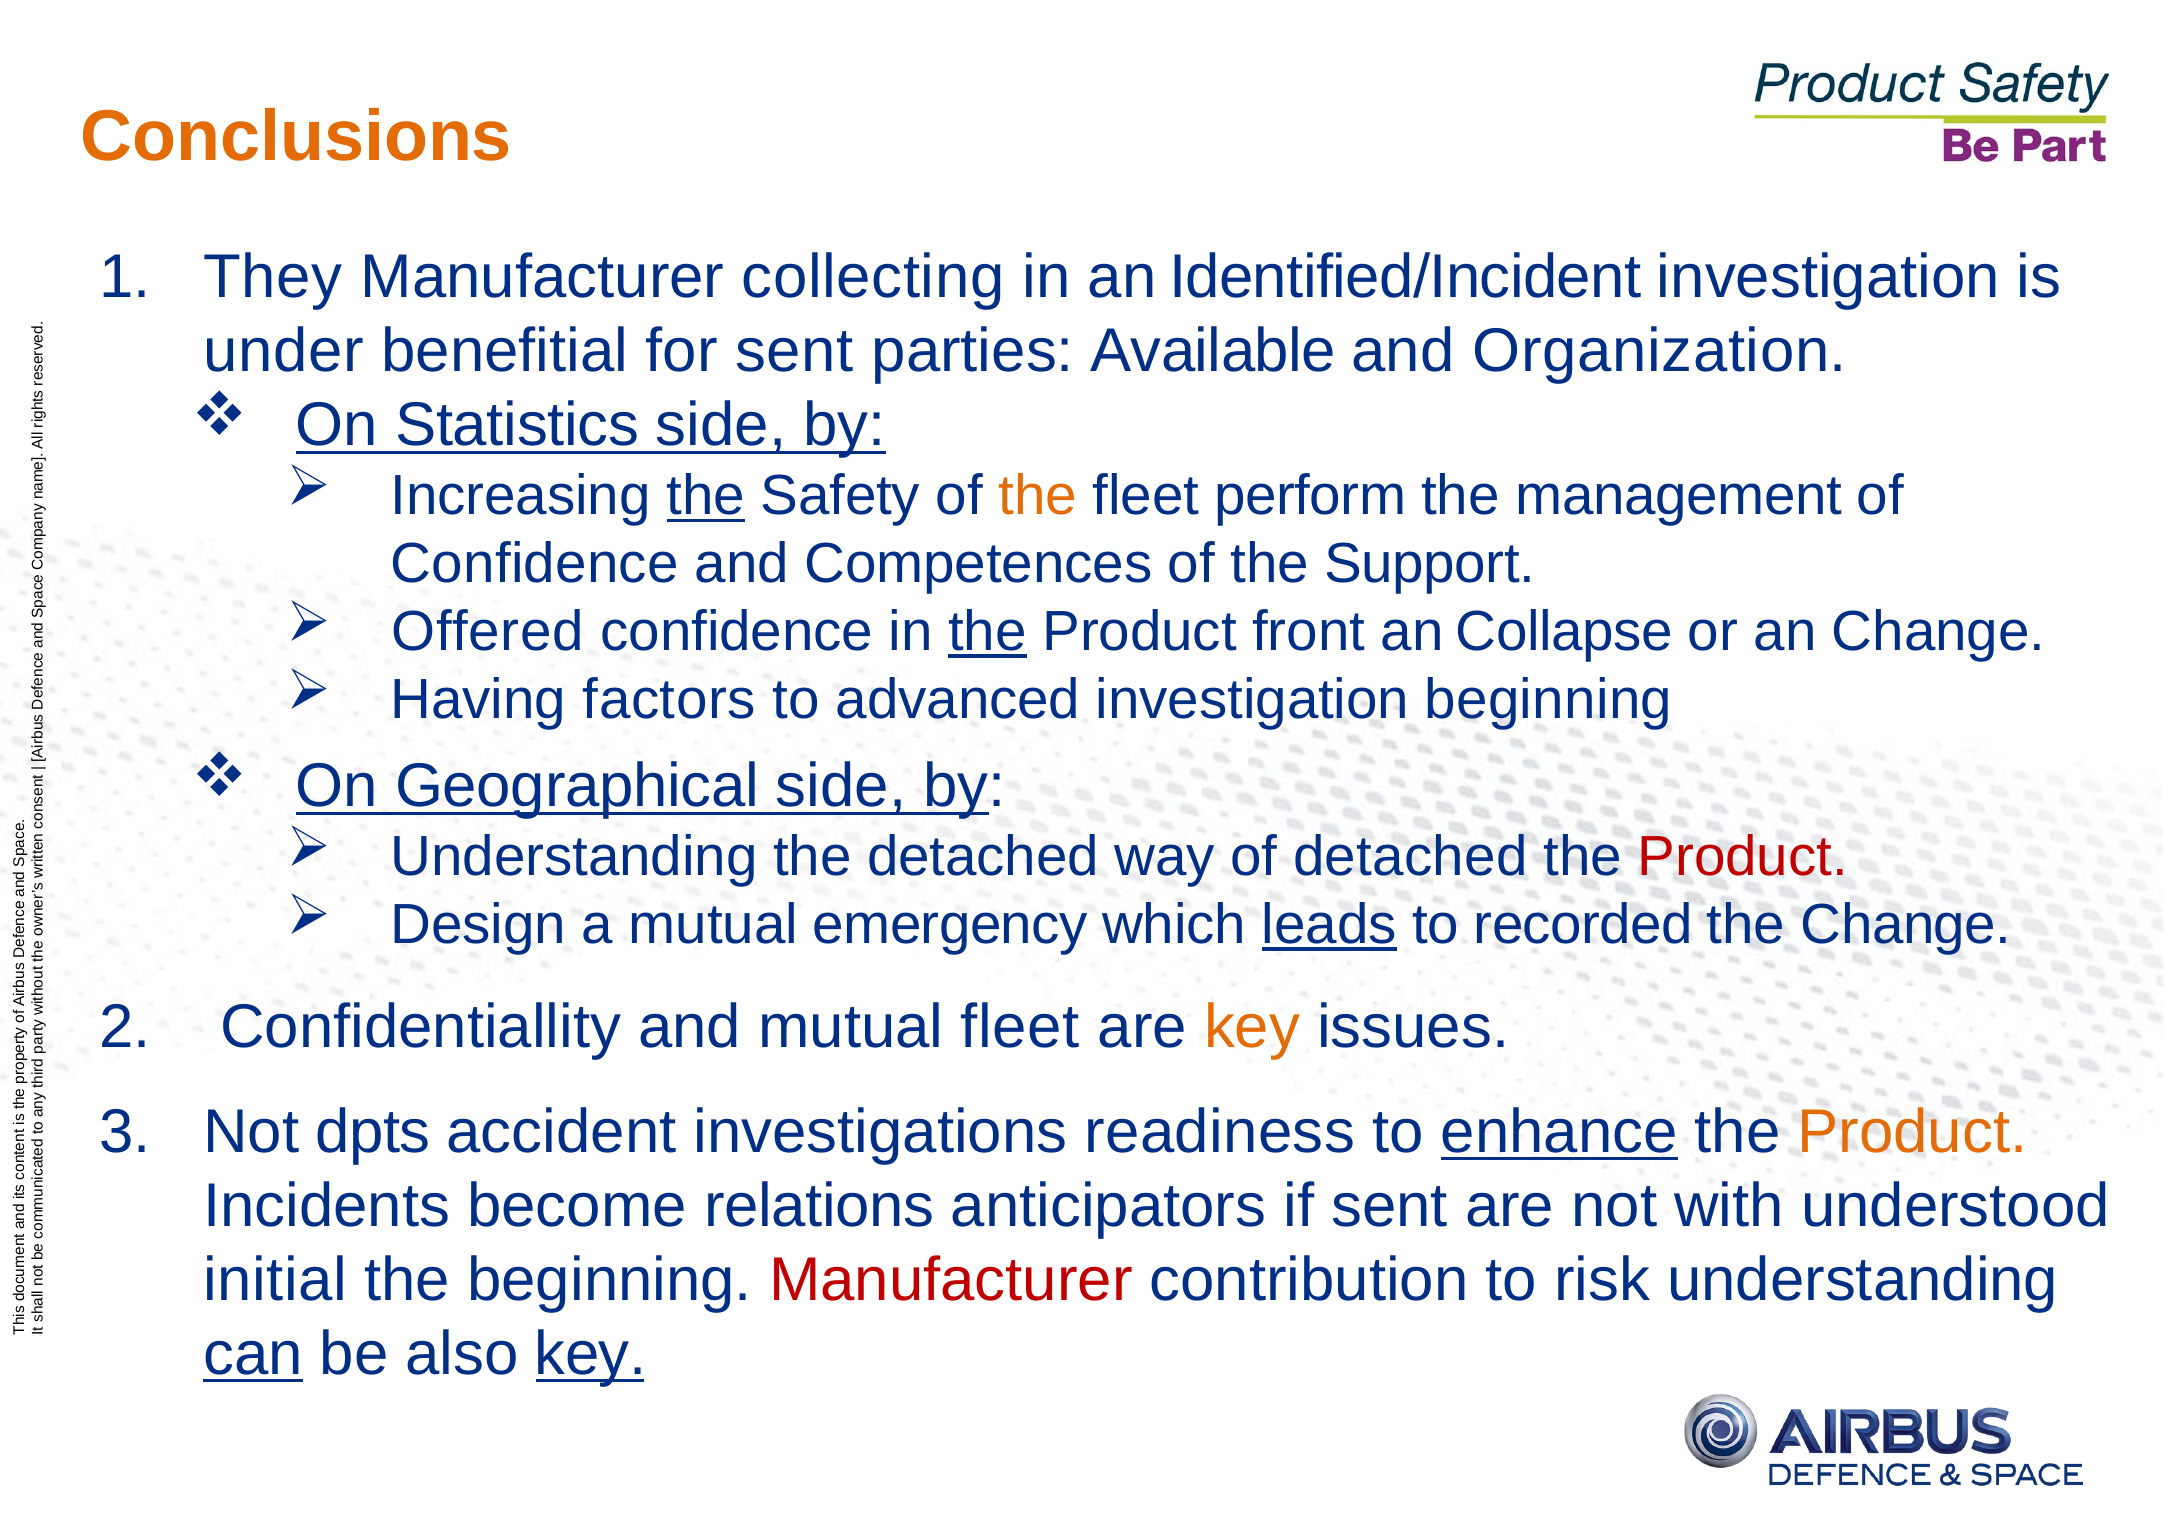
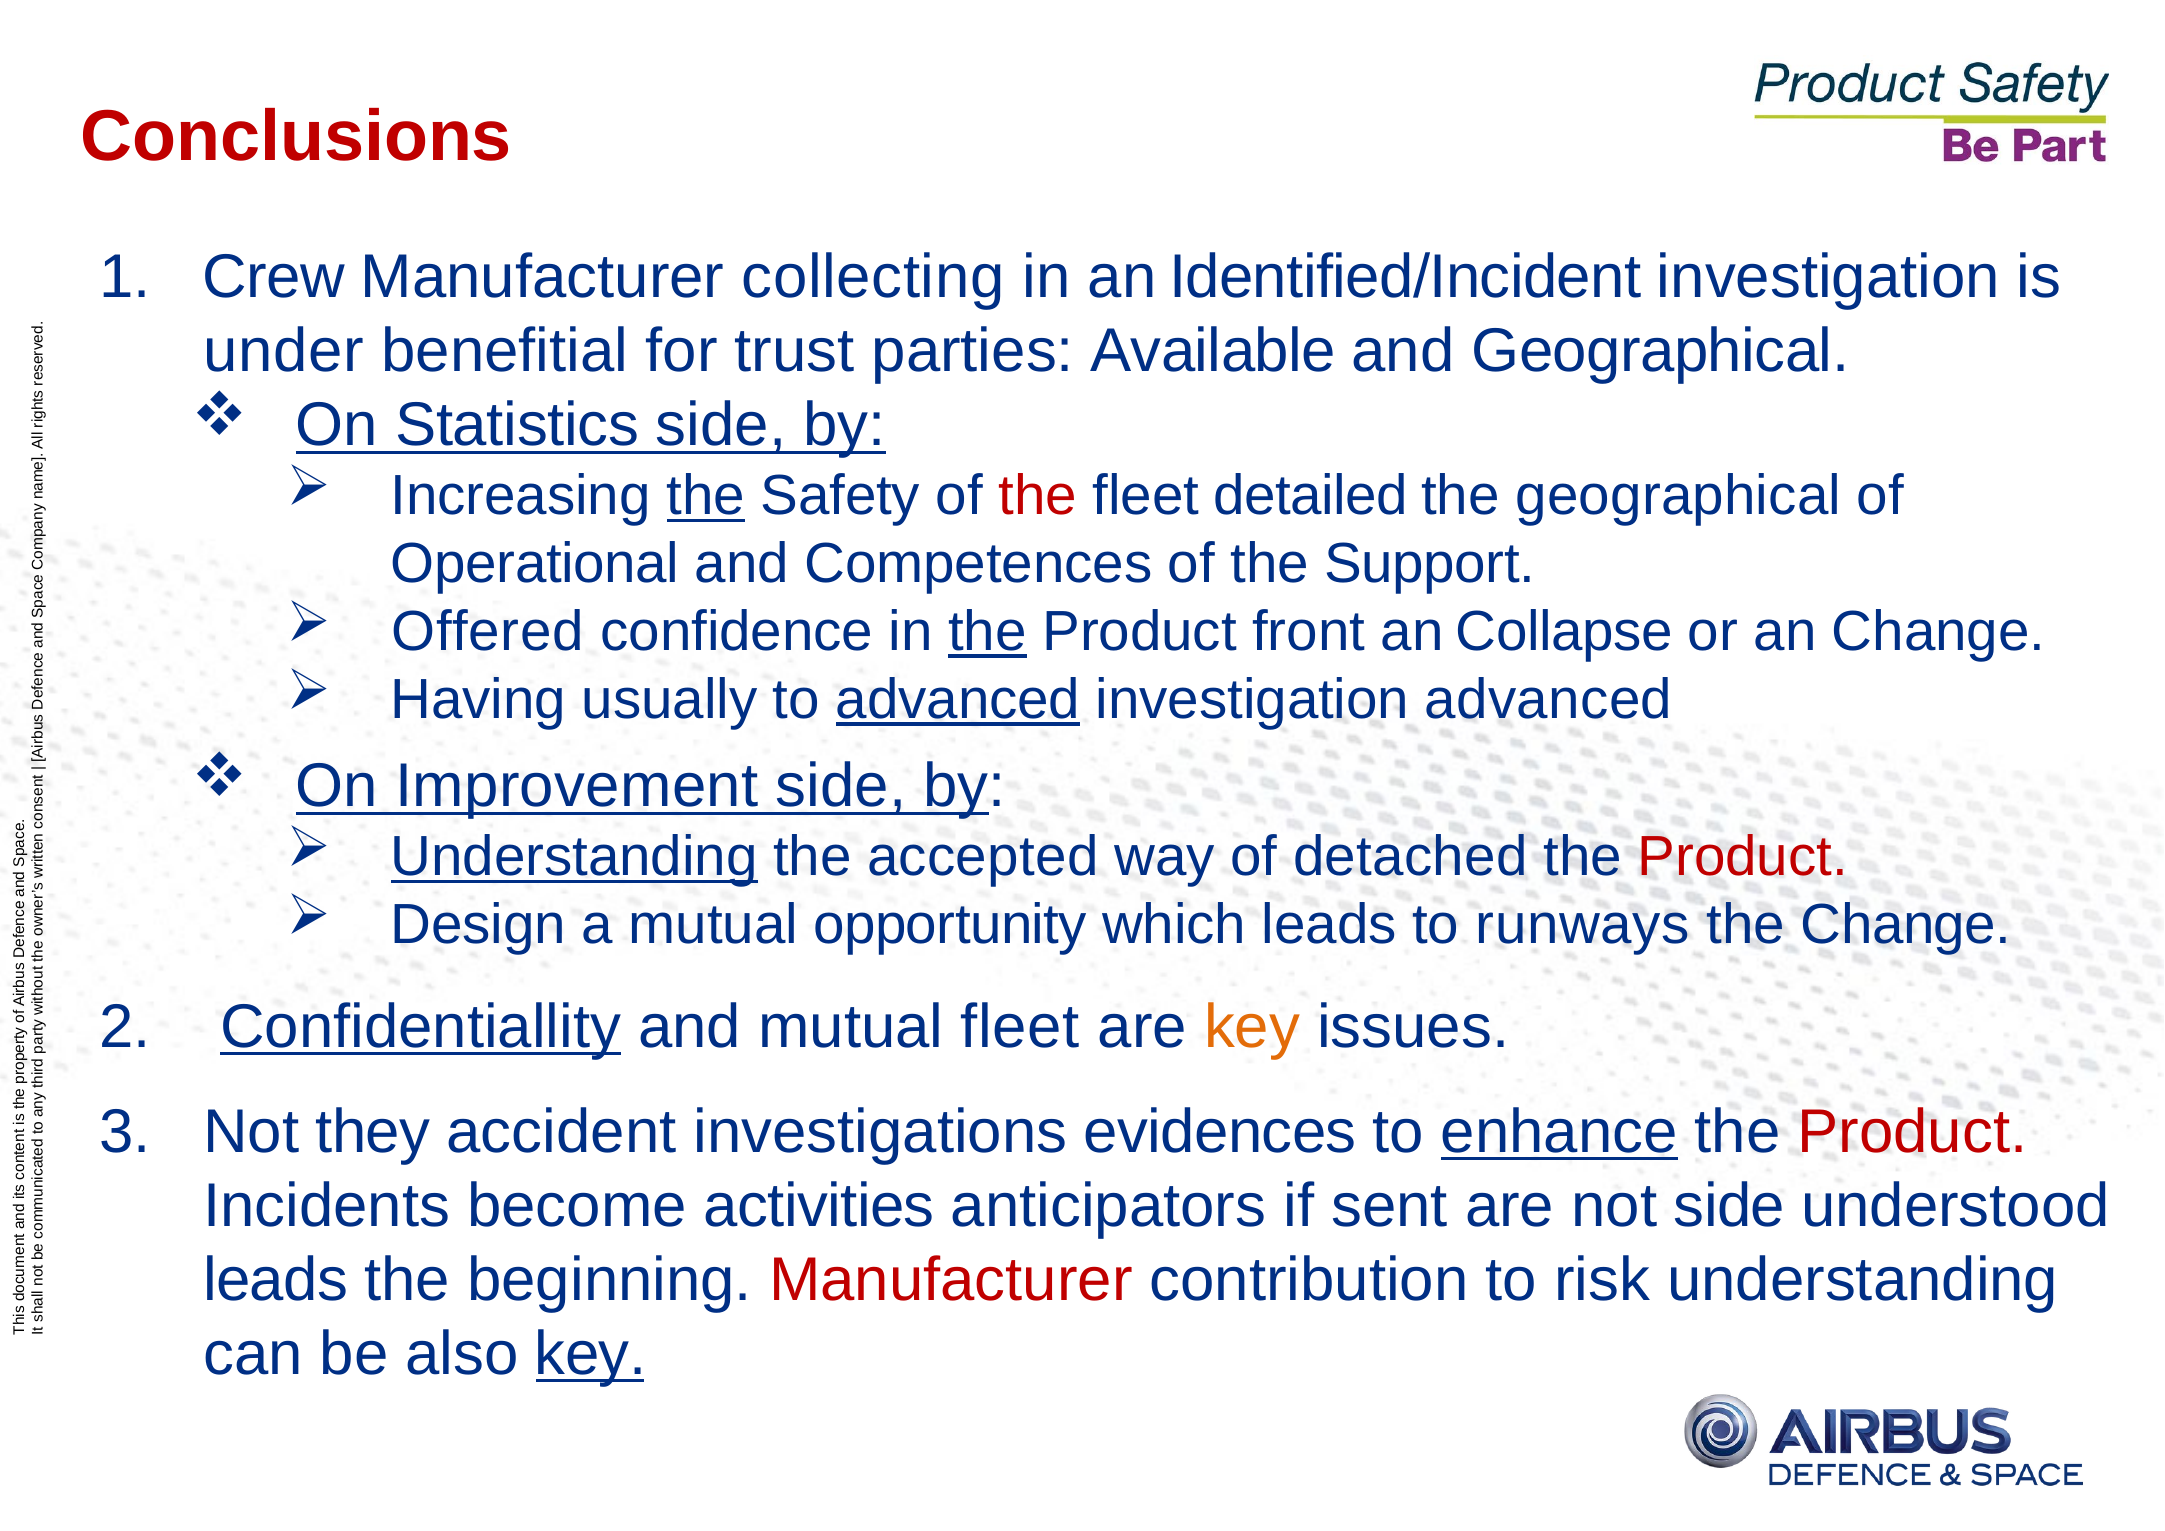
Conclusions colour: orange -> red (296, 137)
They: They -> Crew (274, 277)
for sent: sent -> trust (795, 351)
and Organization: Organization -> Geographical (1660, 351)
the colour: orange -> red (1038, 496)
perform: perform -> detailed (1310, 496)
the management: management -> geographical (1678, 496)
Confidence: Confidence -> Operational (535, 564)
factors: factors -> usually (670, 700)
advanced underline: none -> present (958, 700)
investigation beginning: beginning -> advanced (1549, 700)
Geographical: Geographical -> Improvement (577, 786)
Understanding underline: none -> present (574, 857)
the detached: detached -> accepted (983, 857)
emergency: emergency -> opportunity (950, 925)
leads underline: present -> none (1329, 925)
recorded: recorded -> runways (1583, 925)
Confidentiallity underline: none -> present (421, 1027)
dpts: dpts -> they (373, 1132)
readiness: readiness -> evidences (1220, 1132)
Product colour: orange -> red (1913, 1132)
relations: relations -> activities (819, 1206)
not with: with -> side (1729, 1206)
initial: initial -> leads (276, 1280)
can underline: present -> none (253, 1354)
